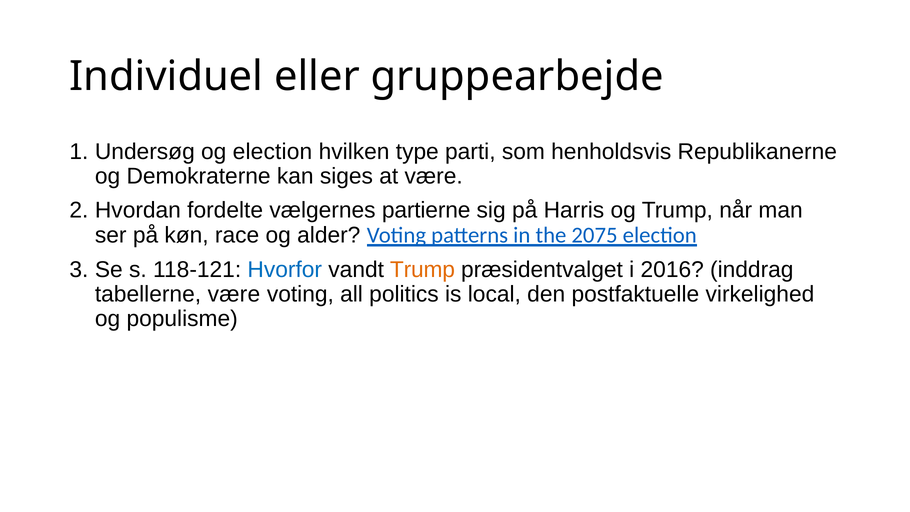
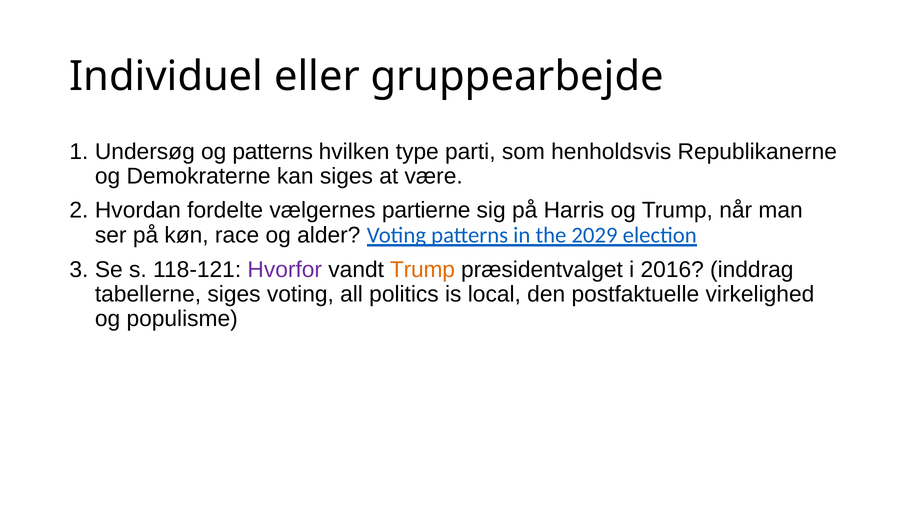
og election: election -> patterns (273, 152)
2075: 2075 -> 2029 (595, 235)
Hvorfor colour: blue -> purple (285, 269)
tabellerne være: være -> siges (234, 294)
